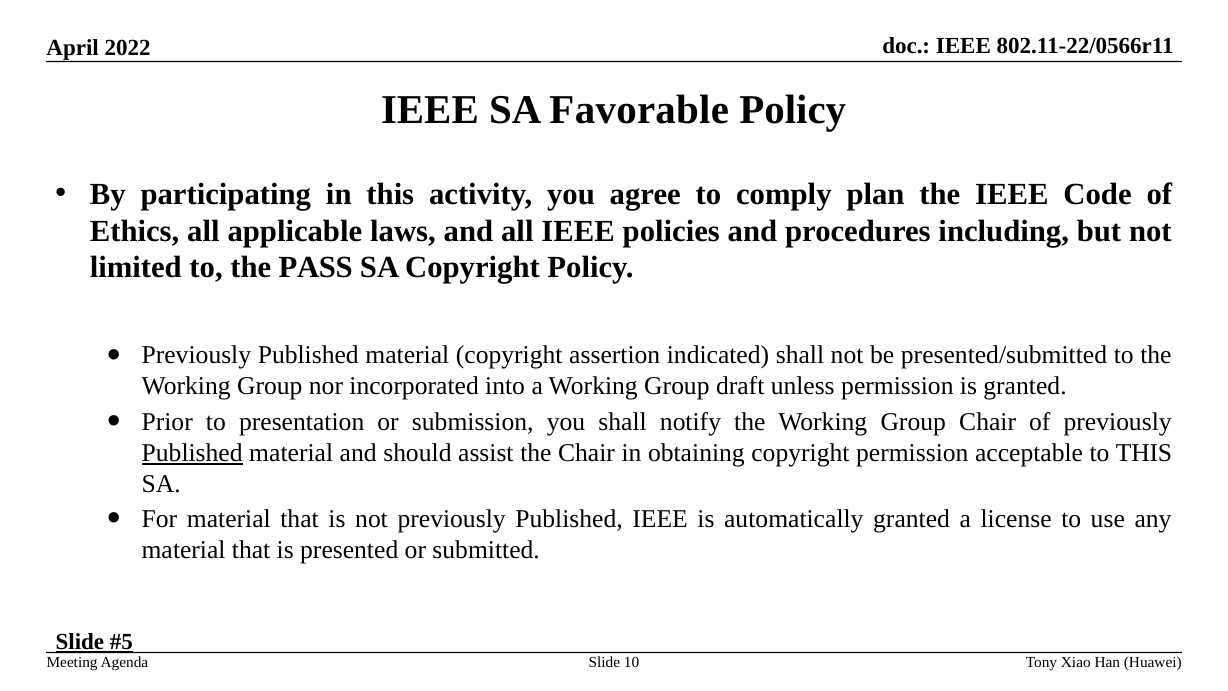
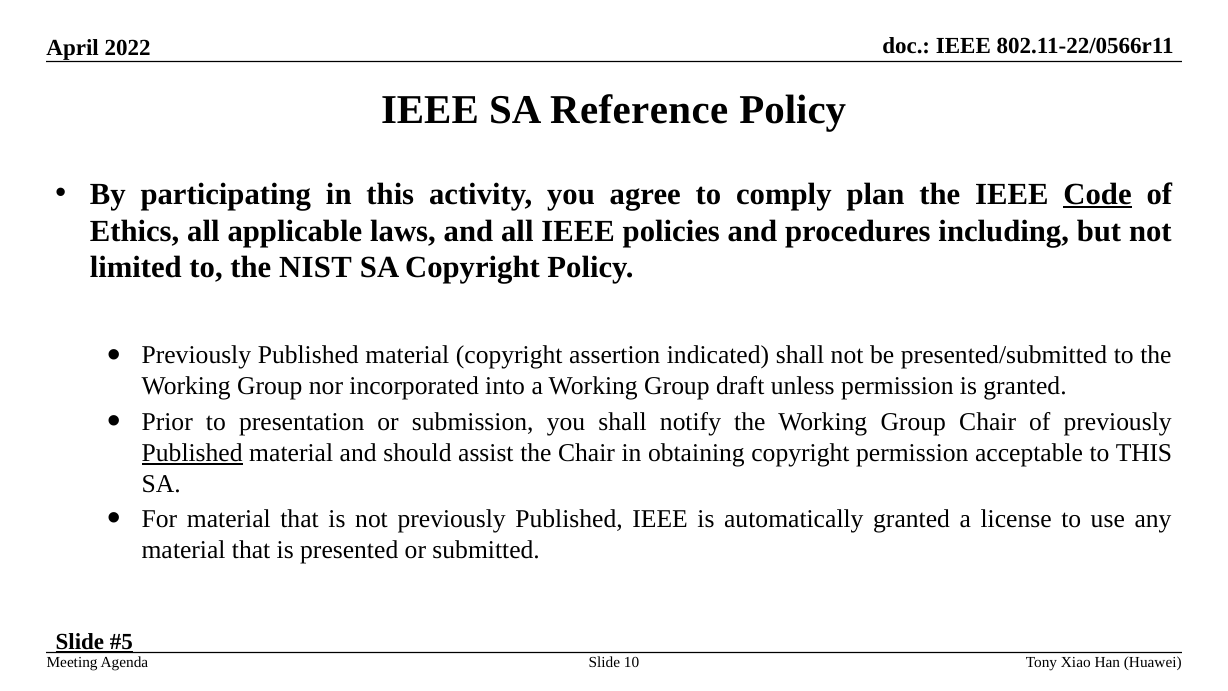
Favorable: Favorable -> Reference (639, 110)
Code underline: none -> present (1098, 194)
PASS: PASS -> NIST (315, 268)
